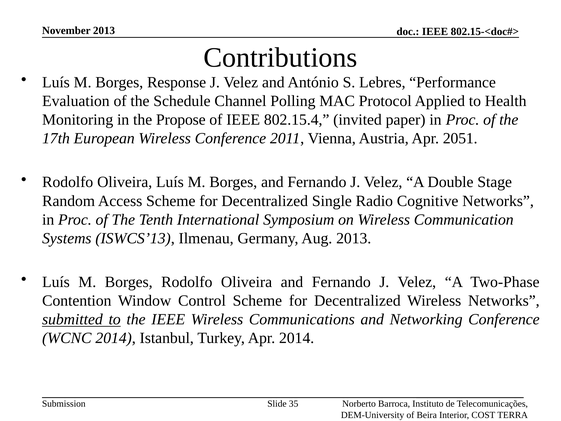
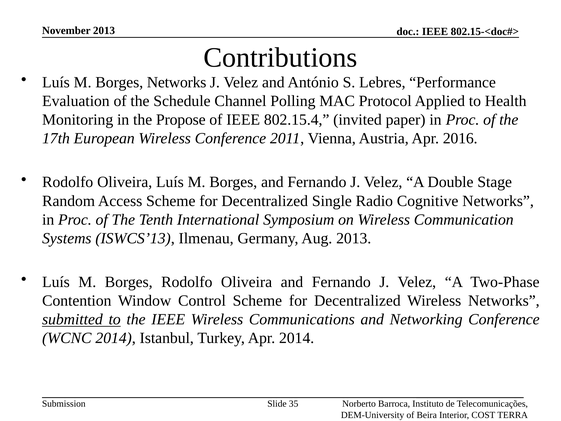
Borges Response: Response -> Networks (177, 82)
2051: 2051 -> 2016 (460, 138)
